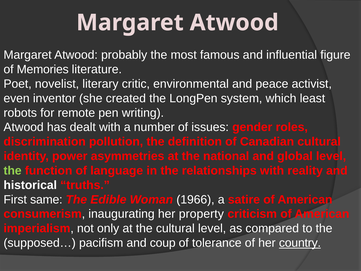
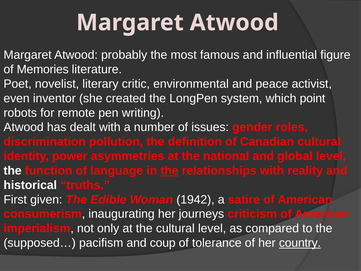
least: least -> point (313, 98)
the colour: light green -> white (13, 170)
the underline: none -> present (169, 170)
same: same -> given (46, 199)
1966: 1966 -> 1942 (195, 199)
property: property -> journeys (201, 214)
